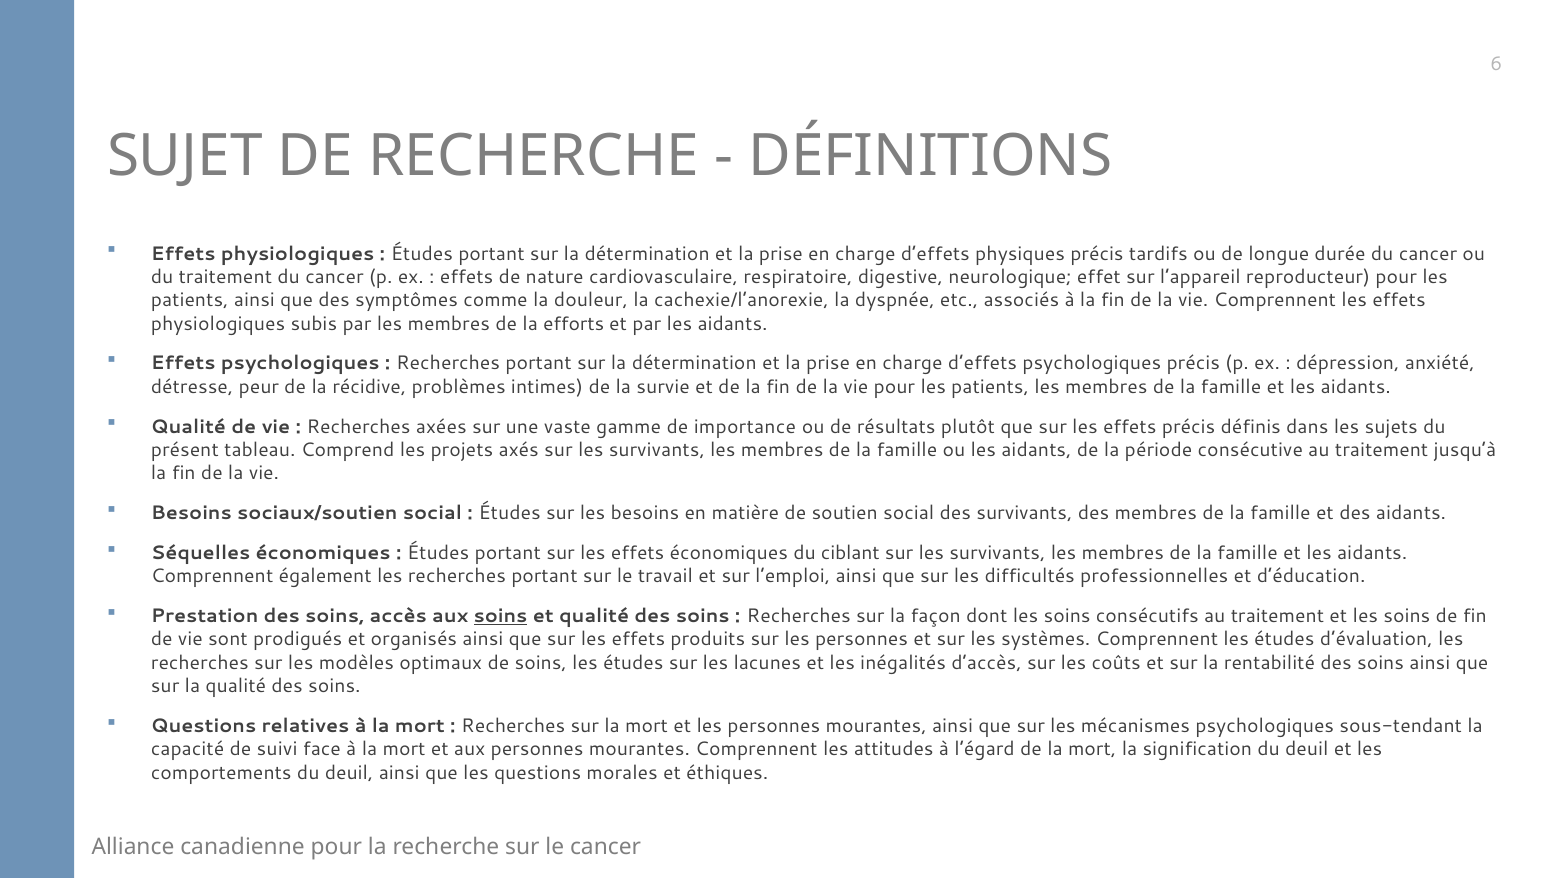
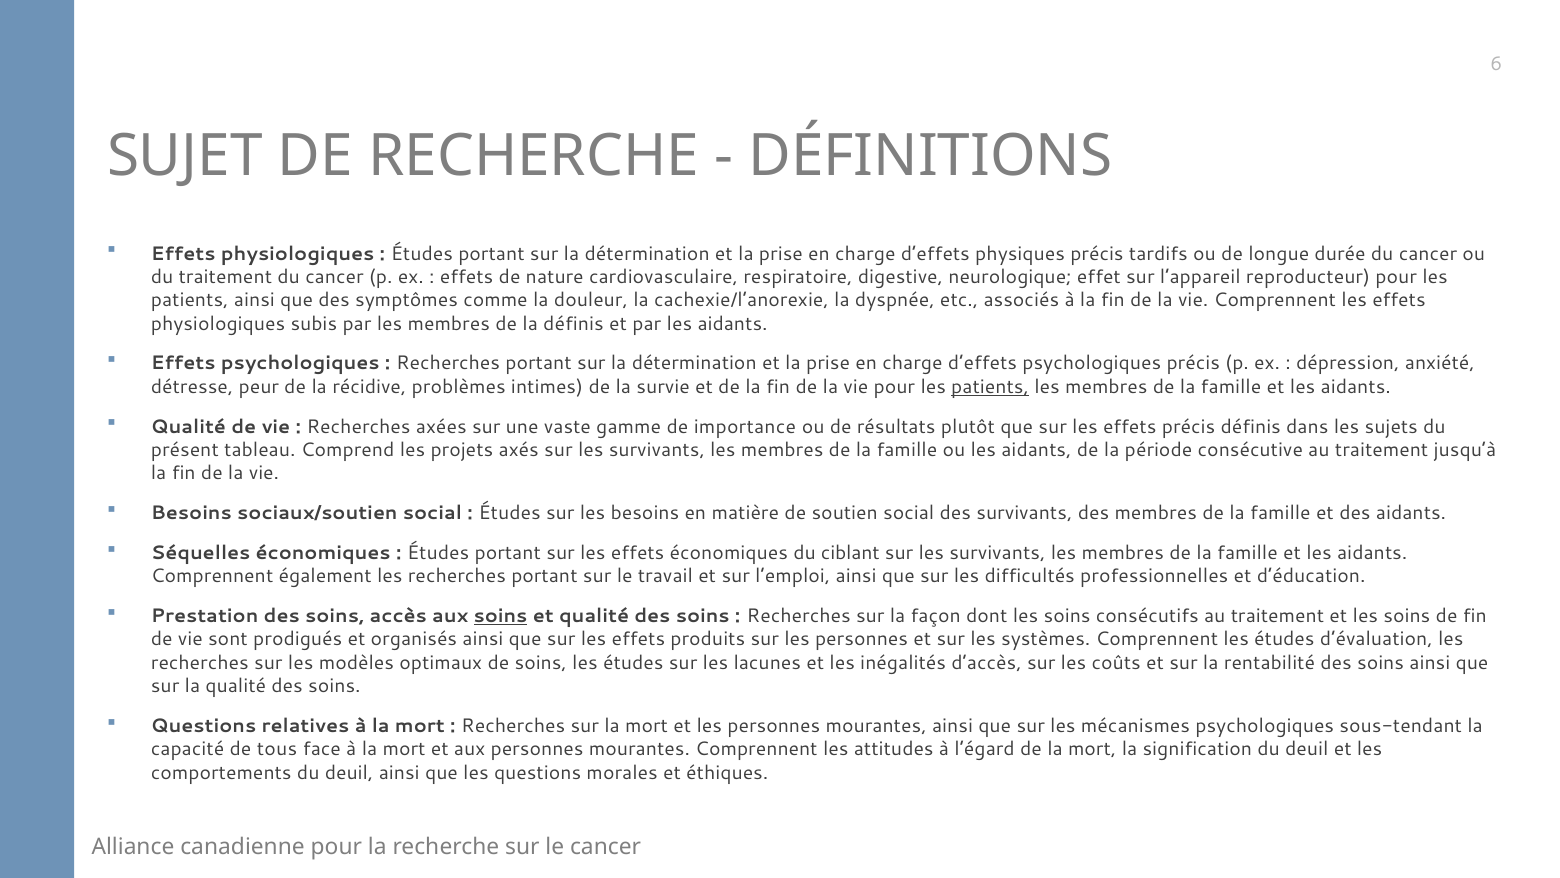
la efforts: efforts -> définis (574, 324)
patients underline: none -> present (990, 387)
suivi: suivi -> tous (277, 749)
